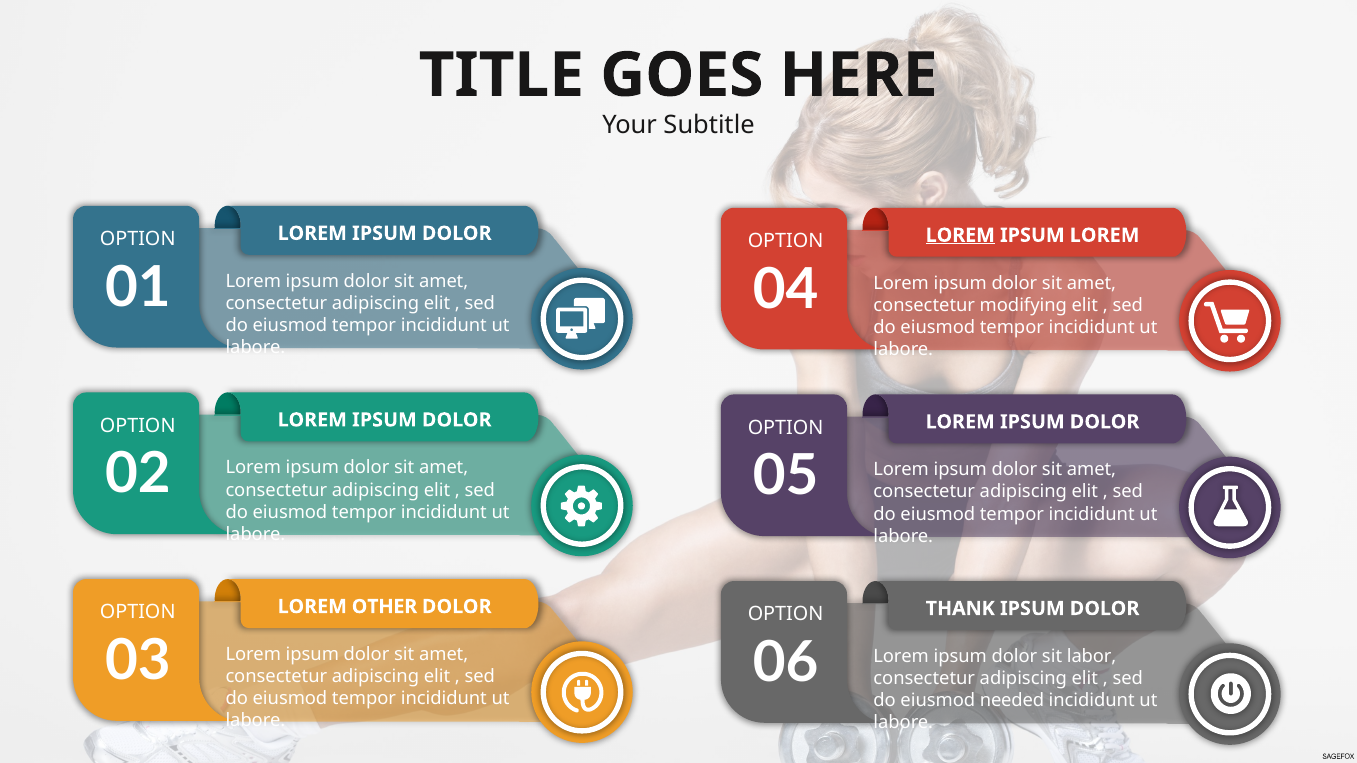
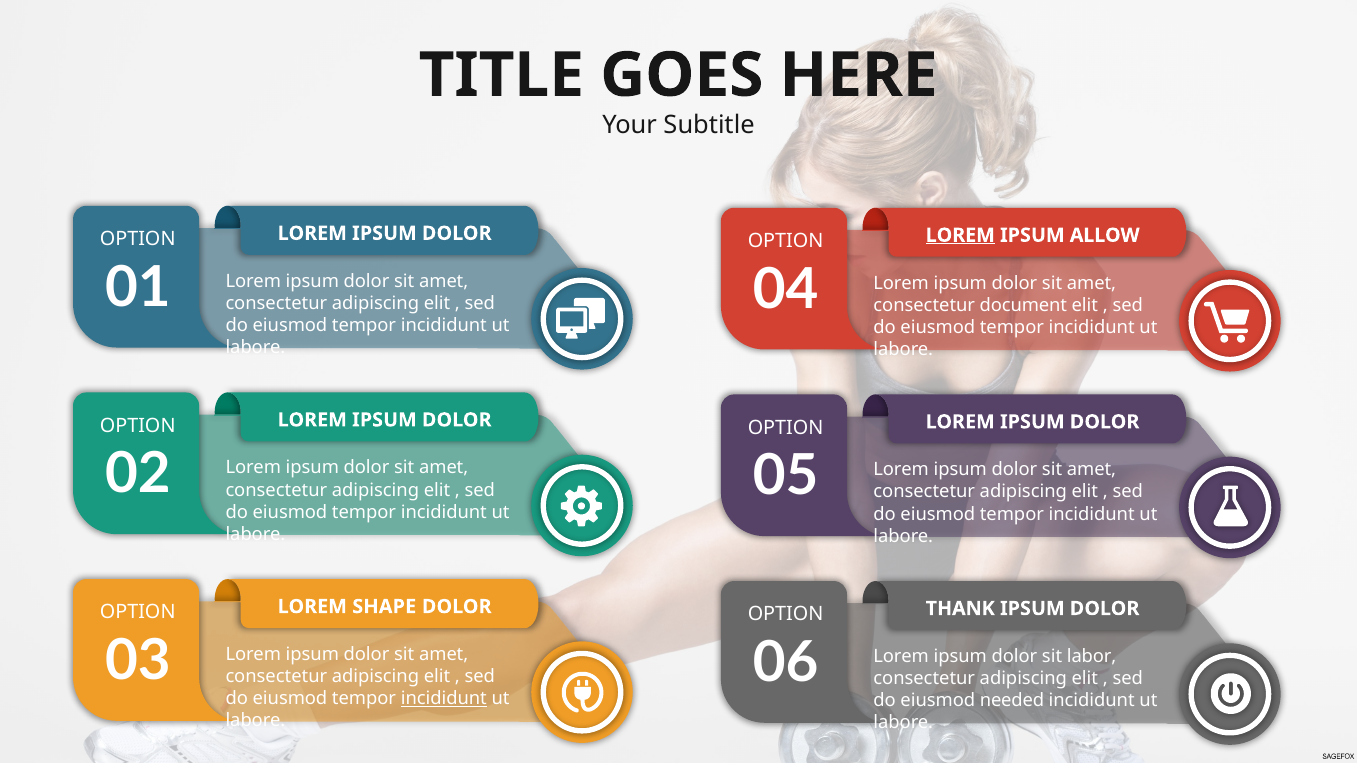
IPSUM LOREM: LOREM -> ALLOW (1105, 235)
modifying: modifying -> document (1023, 305)
OTHER: OTHER -> SHAPE (384, 607)
incididunt underline: none -> present (444, 699)
